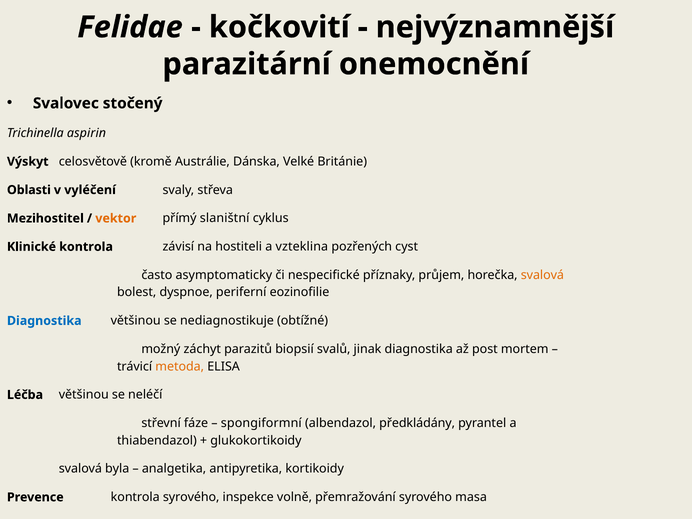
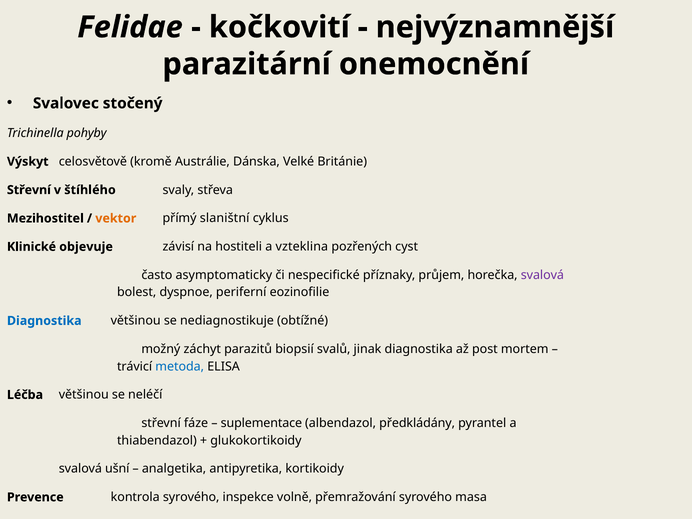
aspirin: aspirin -> pohyby (87, 133)
Oblasti: Oblasti -> Střevní (29, 190)
vyléčení: vyléčení -> štíhlého (90, 190)
Klinické kontrola: kontrola -> objevuje (86, 247)
svalová colour: orange -> purple (542, 275)
metoda colour: orange -> blue (180, 366)
spongiformní: spongiformní -> suplementace (261, 423)
byla: byla -> ušní (117, 469)
